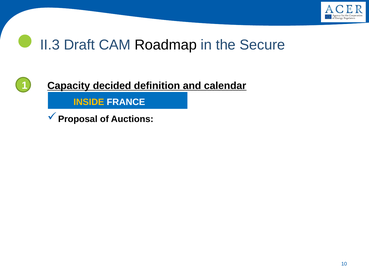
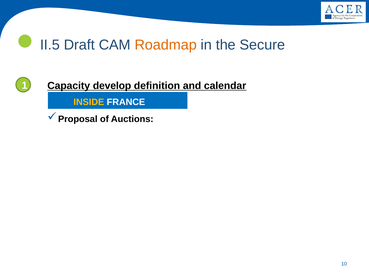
II.3: II.3 -> II.5 (50, 45)
Roadmap colour: black -> orange (166, 45)
decided: decided -> develop (112, 86)
